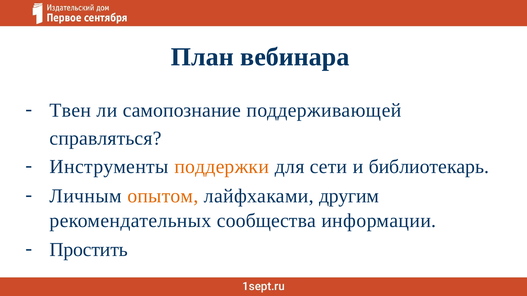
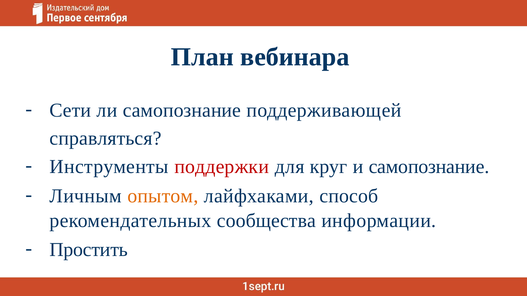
Твен: Твен -> Сети (70, 110)
поддержки colour: orange -> red (222, 167)
сети: сети -> круг (329, 167)
и библиотекарь: библиотекарь -> самопознание (429, 167)
другим: другим -> способ (349, 196)
